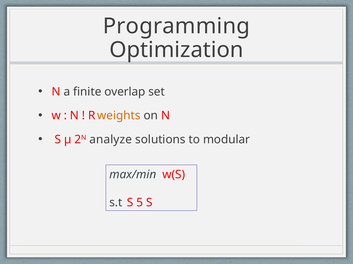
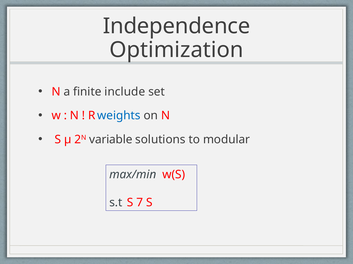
Programming: Programming -> Independence (177, 26)
overlap: overlap -> include (125, 92)
weights colour: orange -> blue (119, 116)
analyze: analyze -> variable (111, 140)
5: 5 -> 7 (140, 203)
